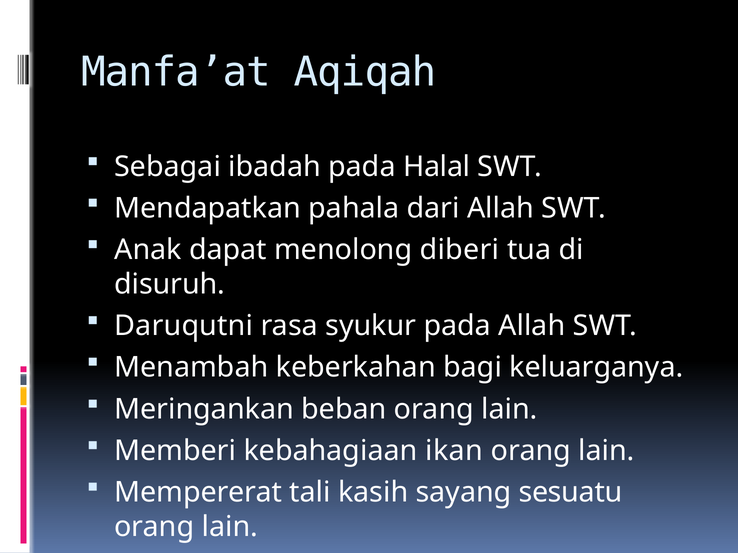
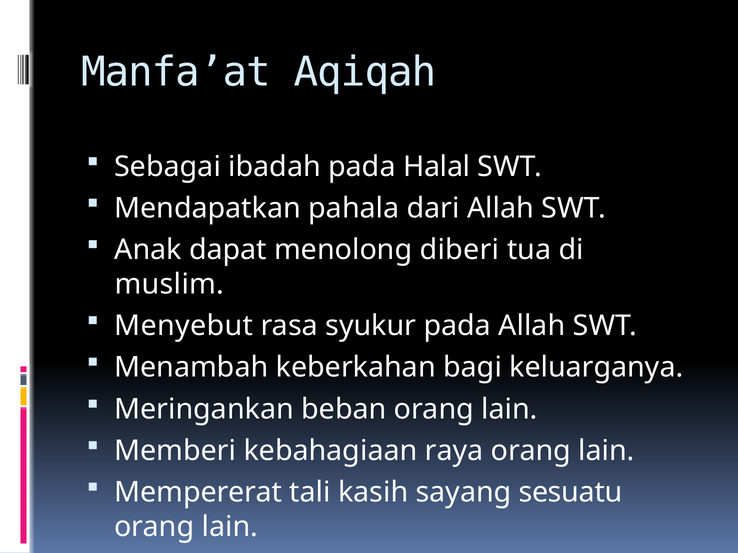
disuruh: disuruh -> muslim (169, 285)
Daruqutni: Daruqutni -> Menyebut (184, 326)
ikan: ikan -> raya (454, 451)
